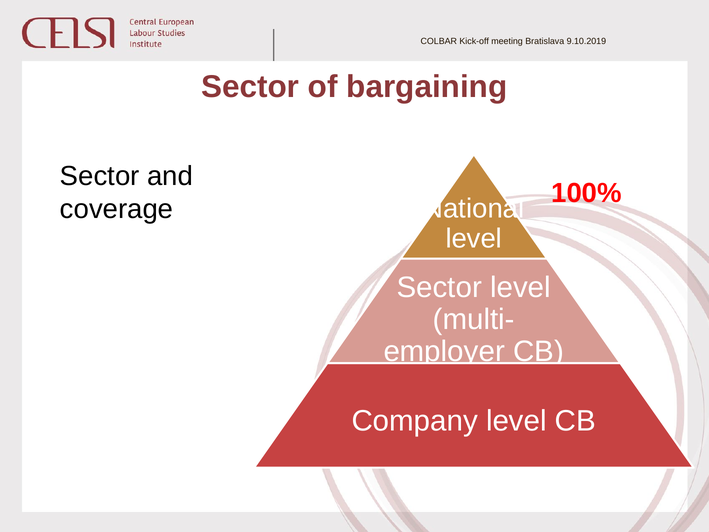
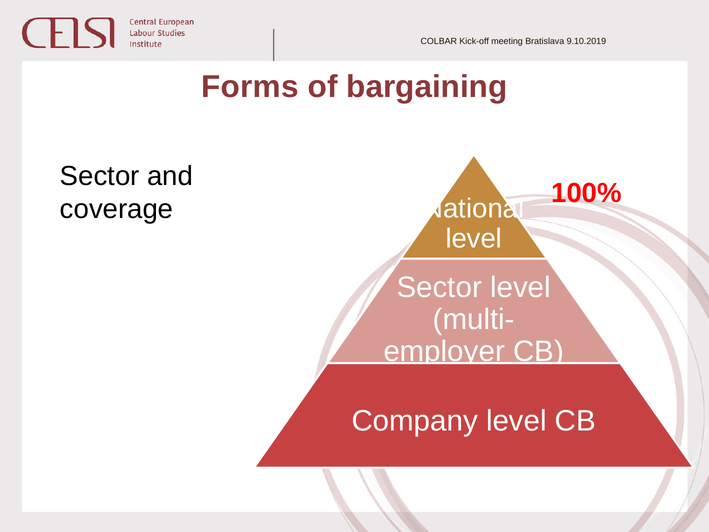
Sector: Sector -> Forms (250, 87)
